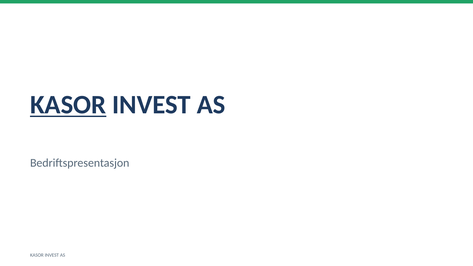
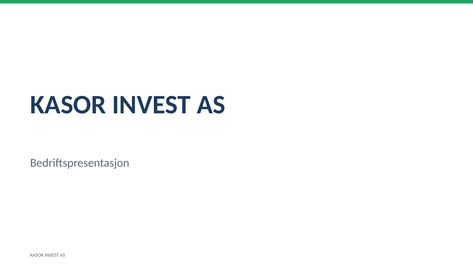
KASOR underline: present -> none (68, 105)
